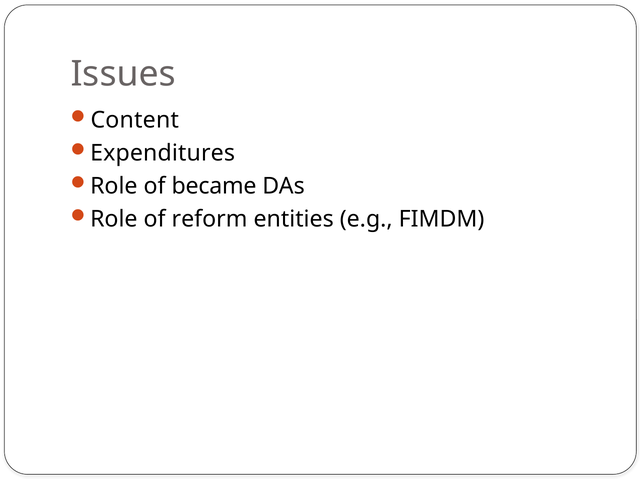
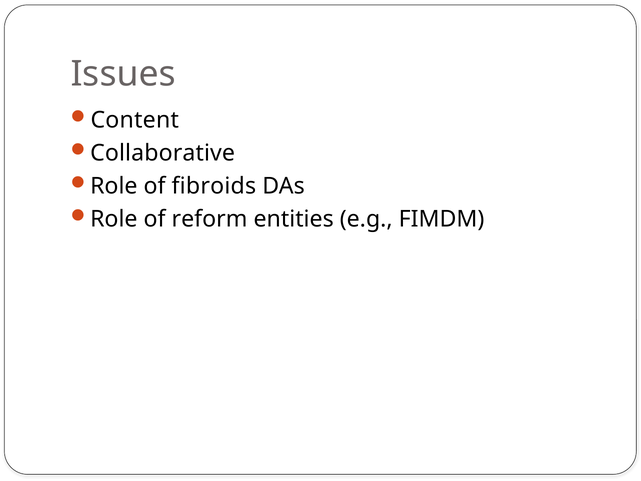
Expenditures: Expenditures -> Collaborative (163, 153)
became: became -> fibroids (214, 186)
